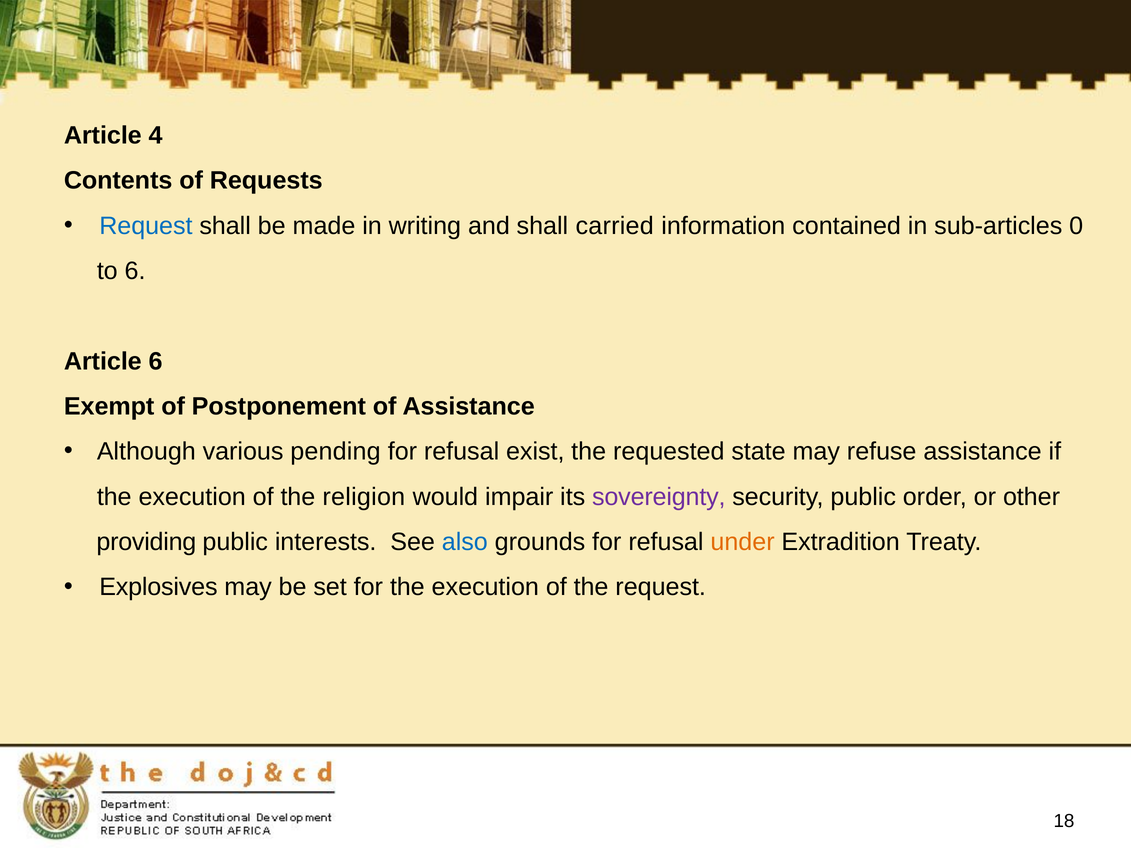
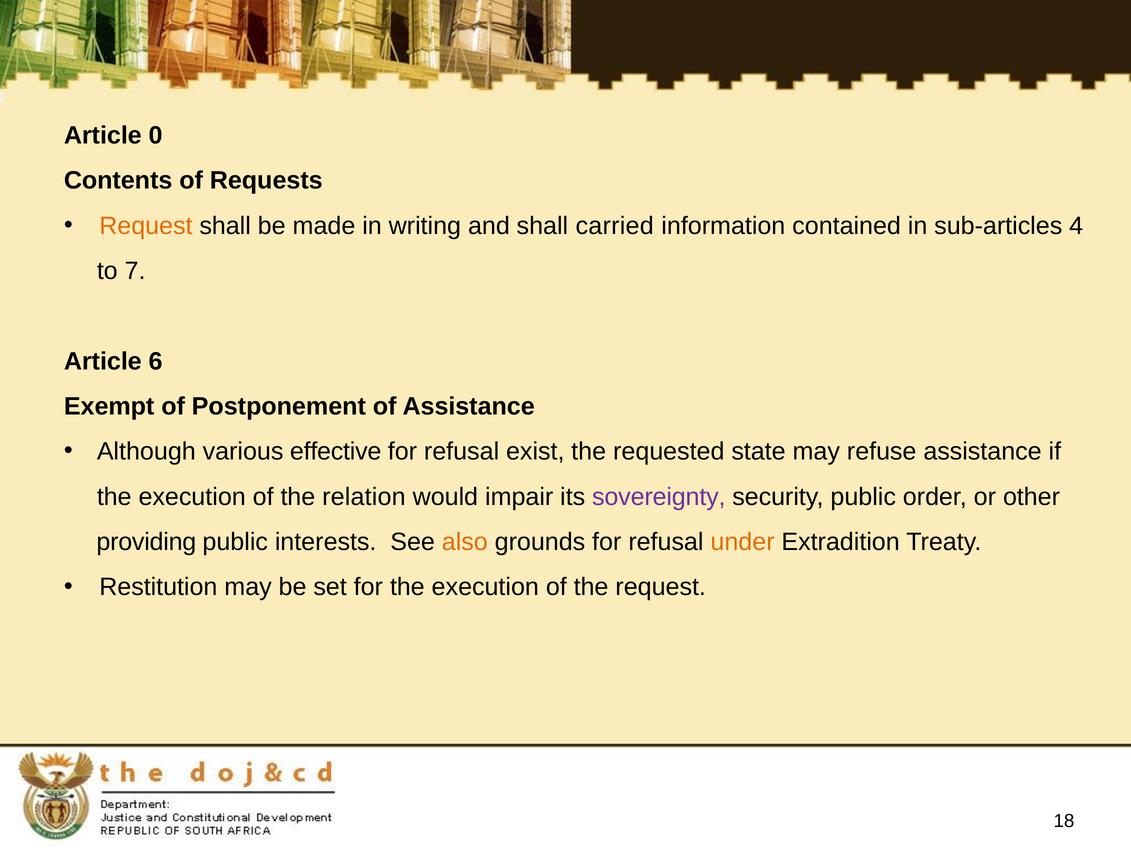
4: 4 -> 0 (156, 135)
Request colour: blue -> orange (146, 226)
0: 0 -> 4 (1076, 226)
to 6: 6 -> 7 (135, 271)
pending: pending -> effective (336, 452)
religion: religion -> relation (364, 497)
also colour: blue -> orange (465, 542)
Explosives: Explosives -> Restitution (158, 587)
